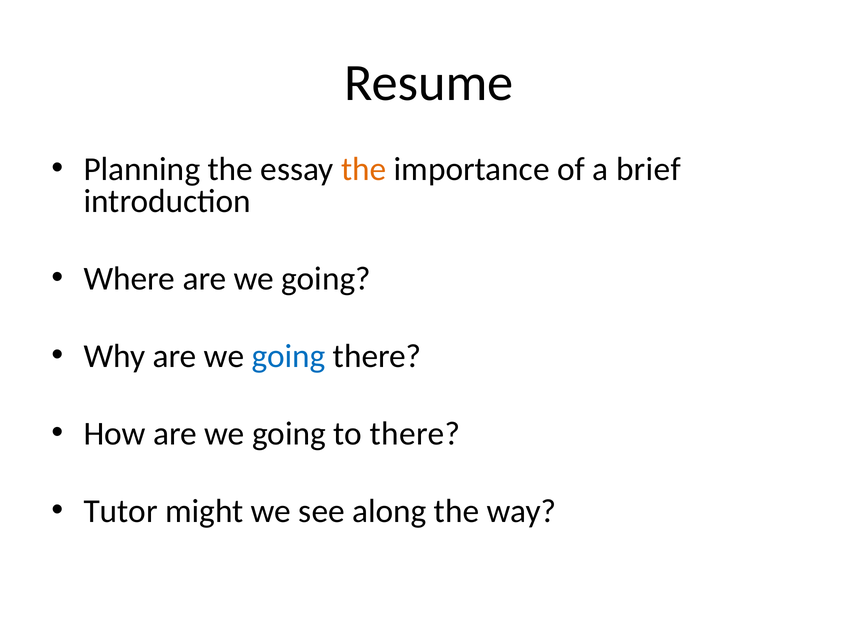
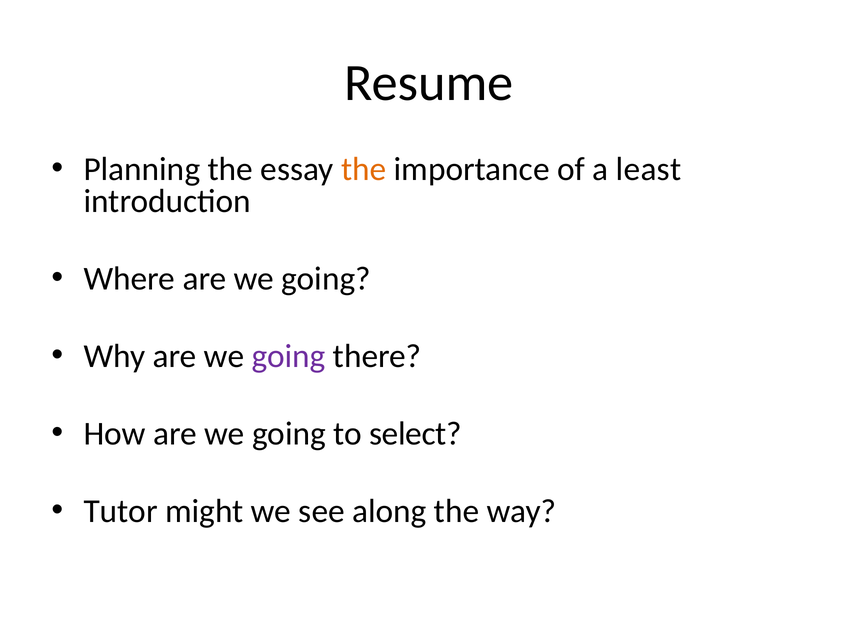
brief: brief -> least (649, 169)
going colour: blue -> purple (289, 356)
to there: there -> select (415, 433)
